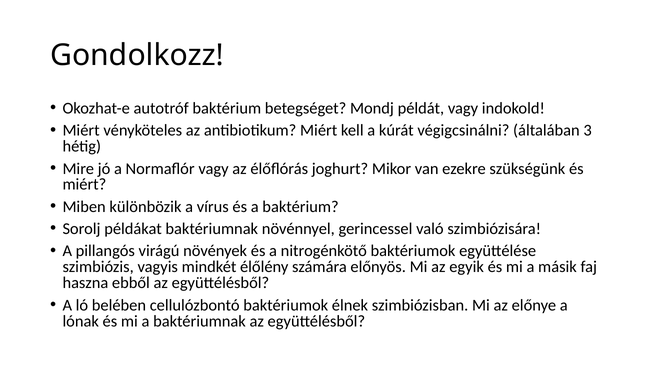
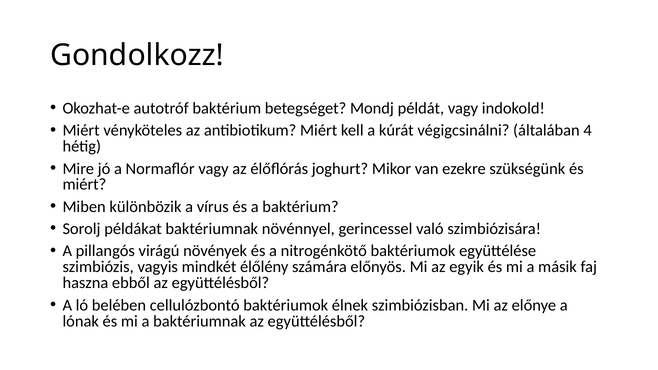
3: 3 -> 4 (588, 130)
